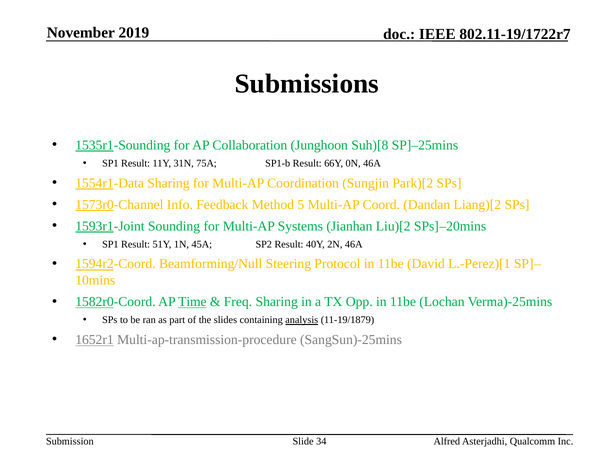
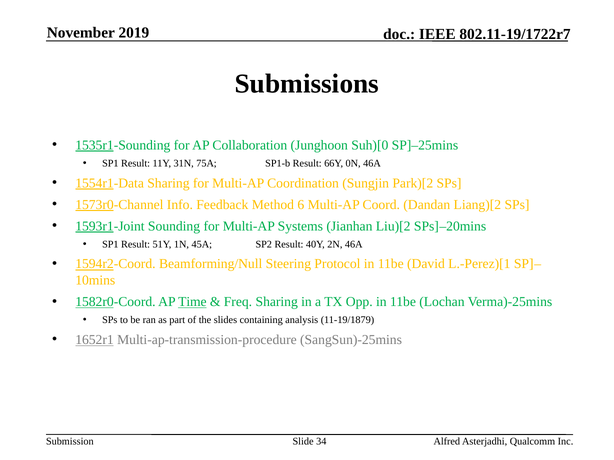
Suh)[8: Suh)[8 -> Suh)[0 (370, 145)
5: 5 -> 6 (301, 205)
analysis underline: present -> none (302, 320)
